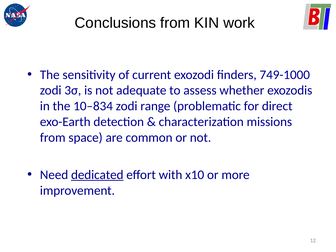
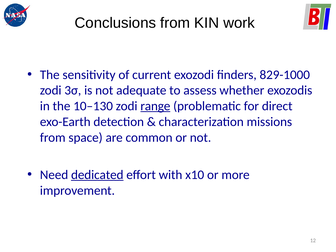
749-1000: 749-1000 -> 829-1000 (285, 75)
10–834: 10–834 -> 10–130 (93, 106)
range underline: none -> present (155, 106)
